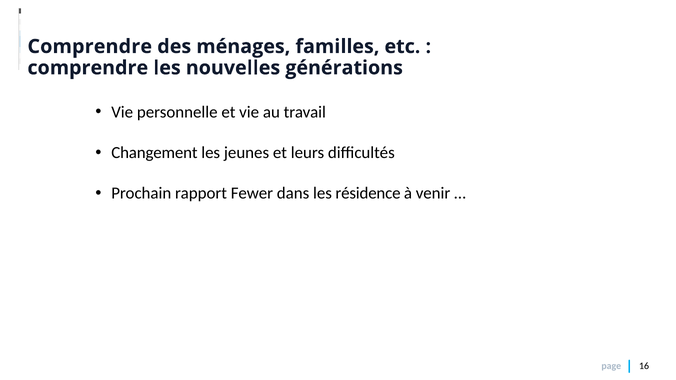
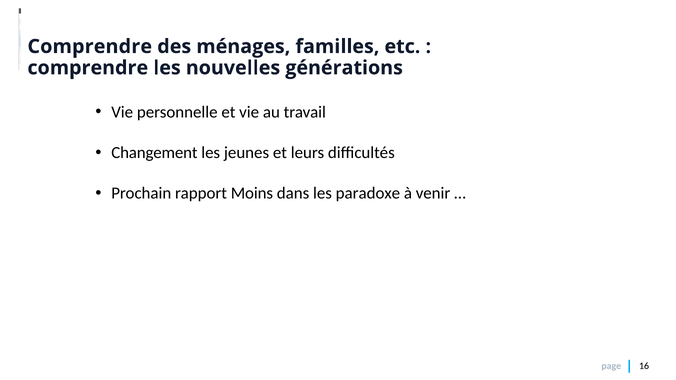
Fewer: Fewer -> Moins (252, 194)
résidence: résidence -> paradoxe (368, 194)
